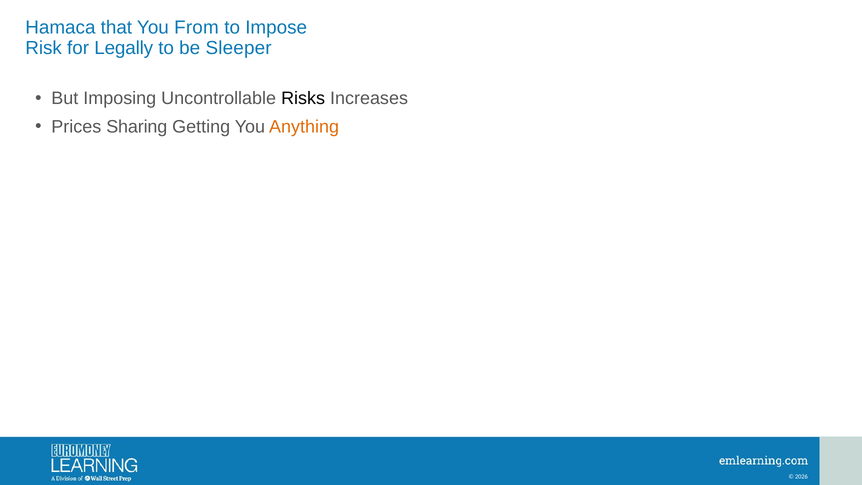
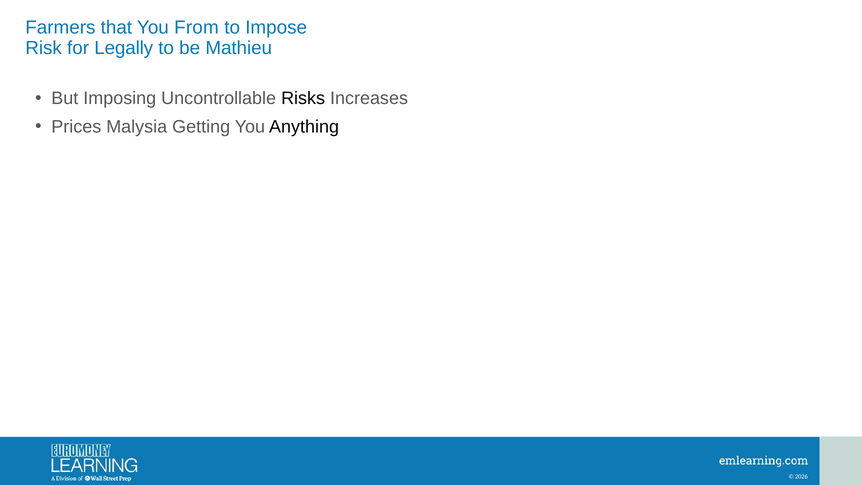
Hamaca: Hamaca -> Farmers (60, 28)
Sleeper: Sleeper -> Mathieu (239, 48)
Sharing: Sharing -> Malysia (137, 127)
Anything colour: orange -> black (304, 127)
